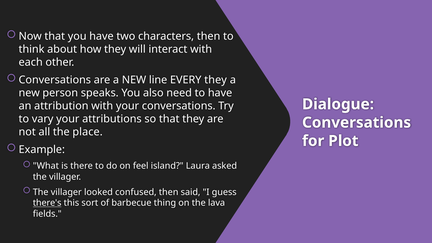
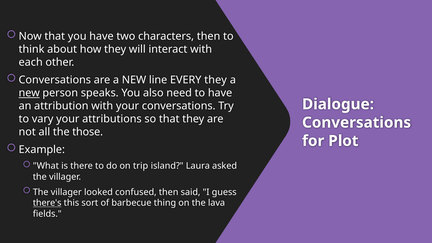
new underline: none -> present (29, 93)
place: place -> those (88, 132)
feel: feel -> trip (141, 166)
